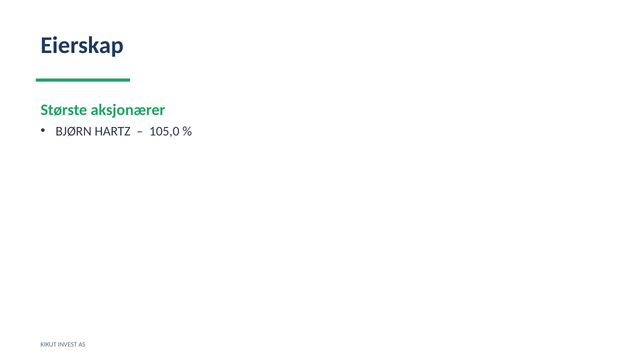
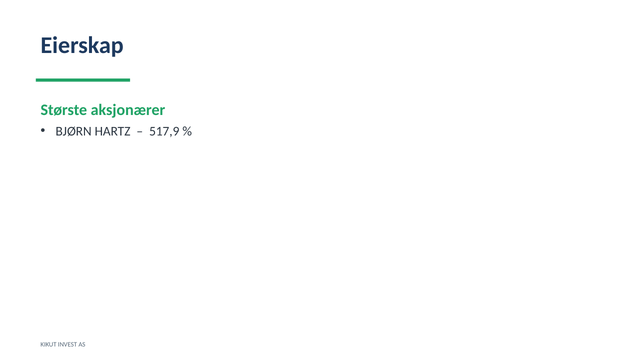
105,0: 105,0 -> 517,9 (164, 131)
